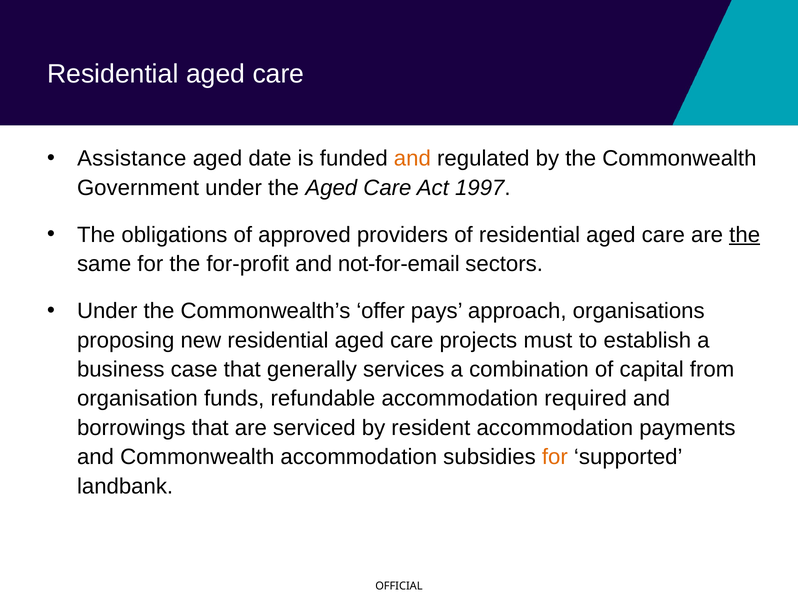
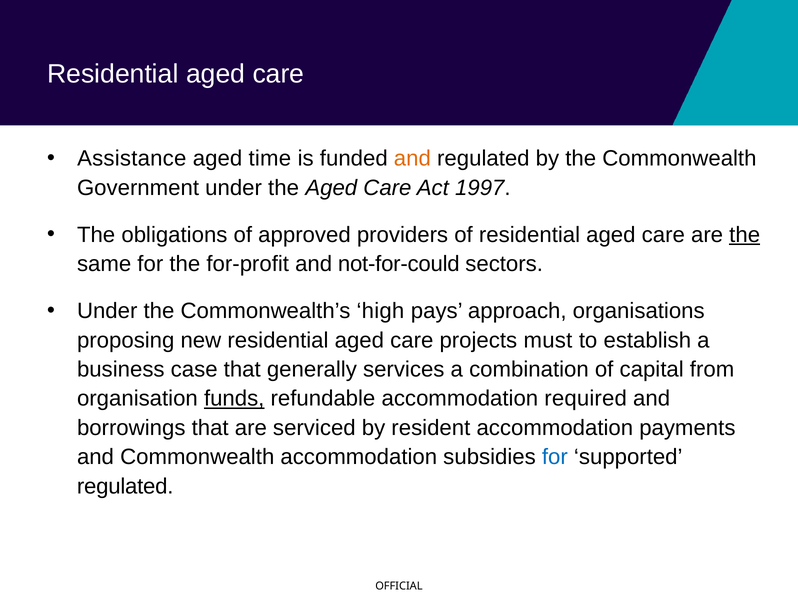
date: date -> time (270, 159)
not-for-email: not-for-email -> not-for-could (399, 264)
offer: offer -> high (380, 311)
funds underline: none -> present (234, 399)
for colour: orange -> blue (555, 457)
landbank: landbank -> regulated (125, 487)
